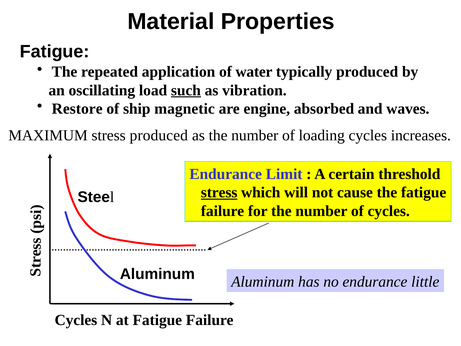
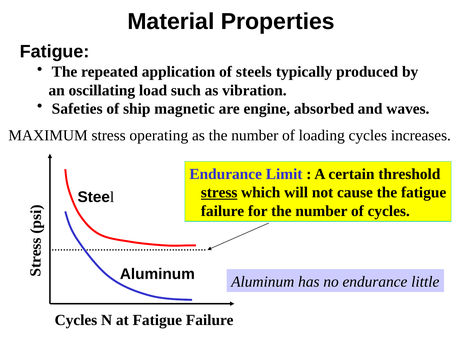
water: water -> steels (254, 72)
such underline: present -> none (186, 90)
Restore: Restore -> Safeties (77, 109)
stress produced: produced -> operating (159, 135)
